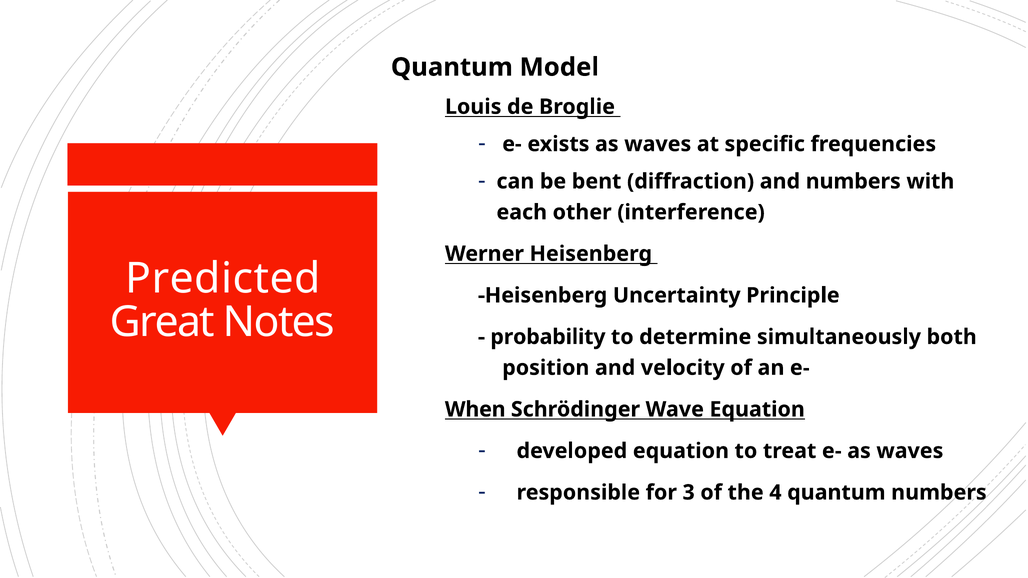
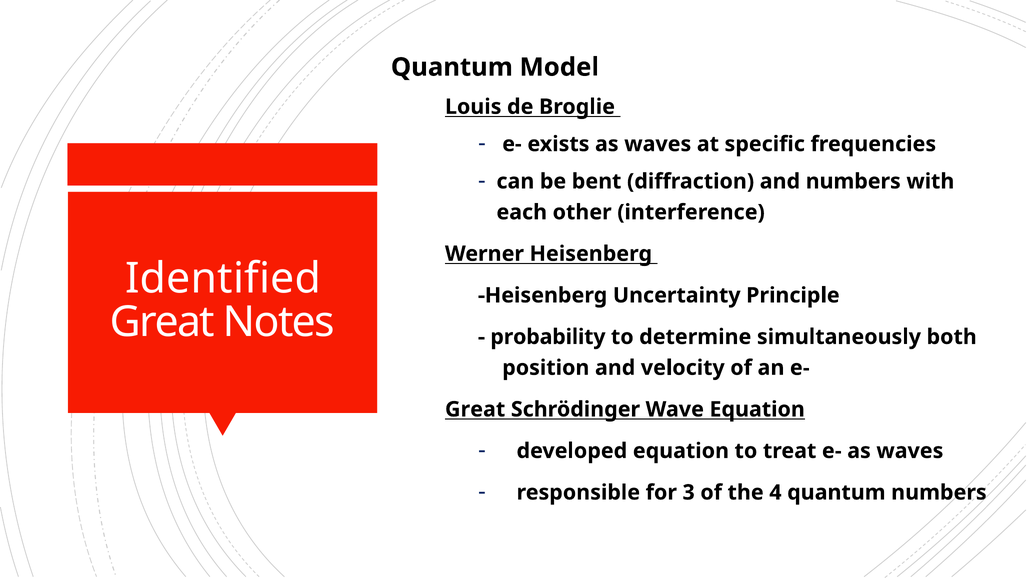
Predicted: Predicted -> Identified (223, 279)
When: When -> Great (475, 410)
